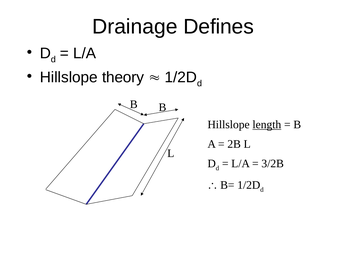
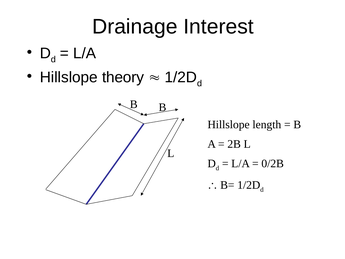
Defines: Defines -> Interest (219, 27)
length underline: present -> none (267, 124)
3/2B: 3/2B -> 0/2B (273, 164)
